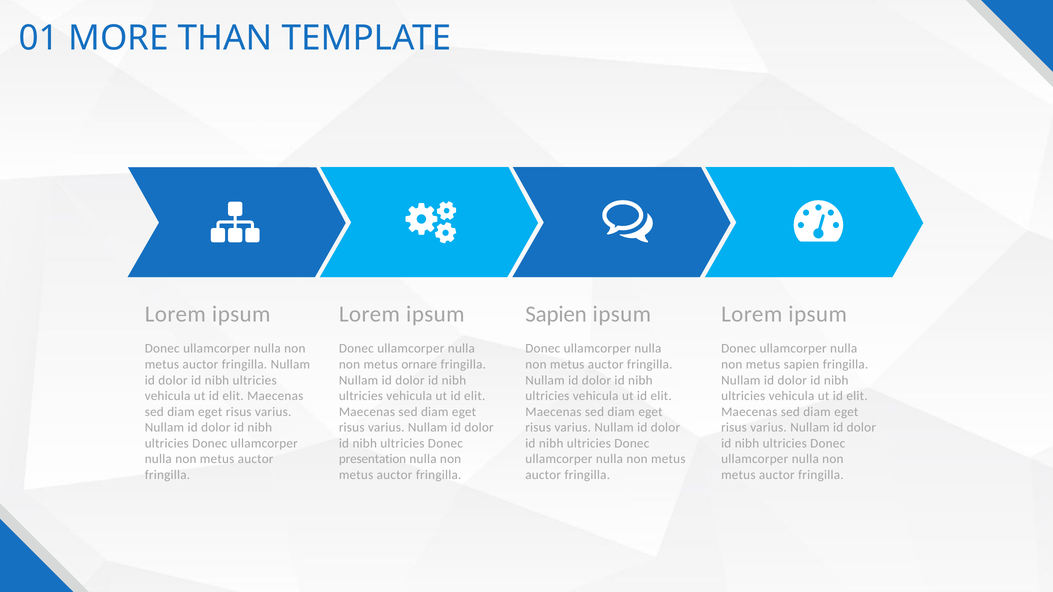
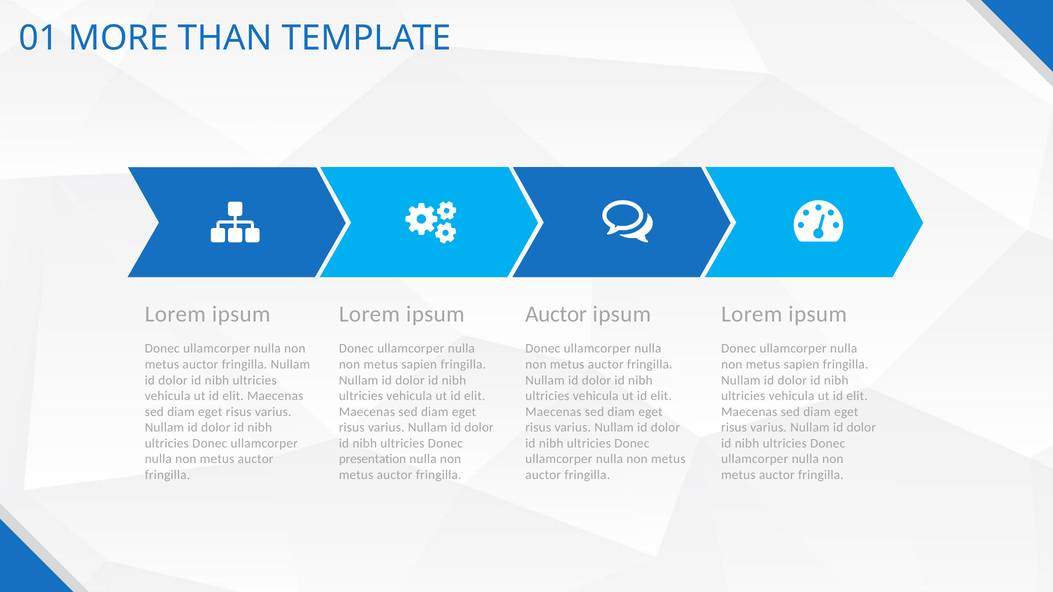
Sapien: Sapien -> Auctor (556, 314)
ornare: ornare -> sapien (419, 365)
